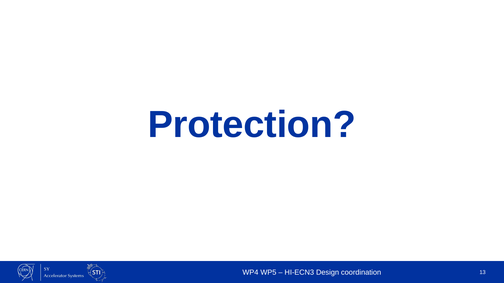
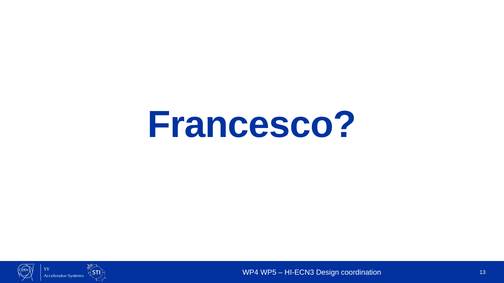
Protection: Protection -> Francesco (252, 125)
